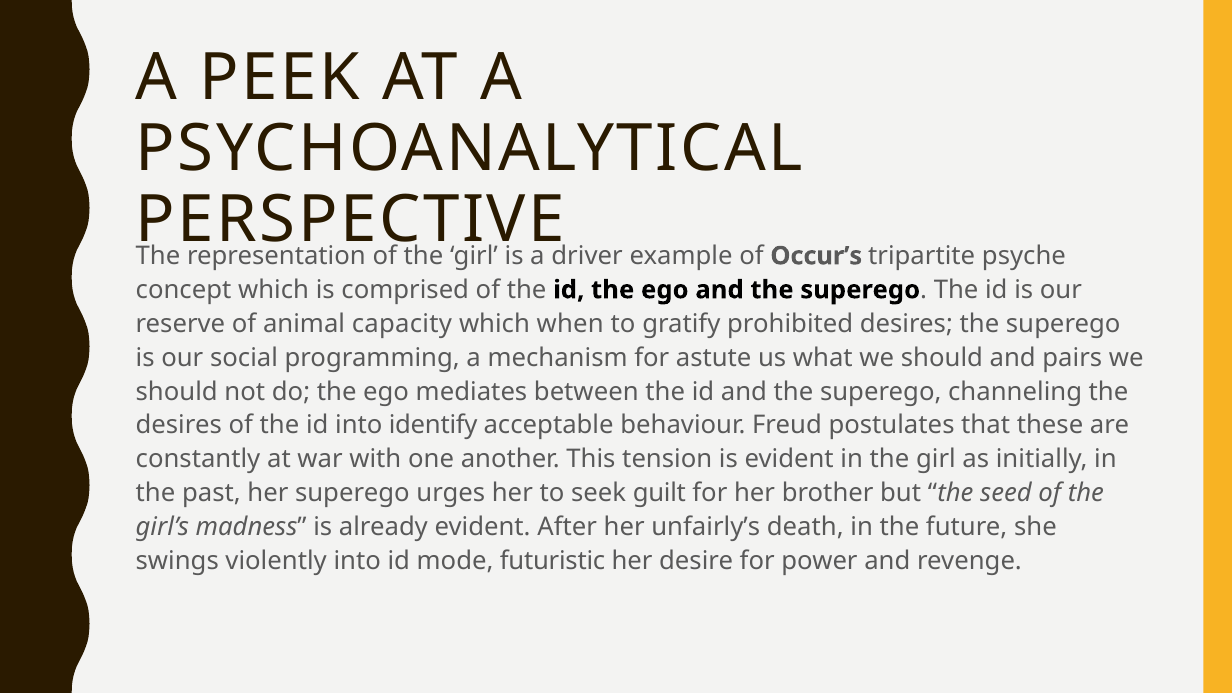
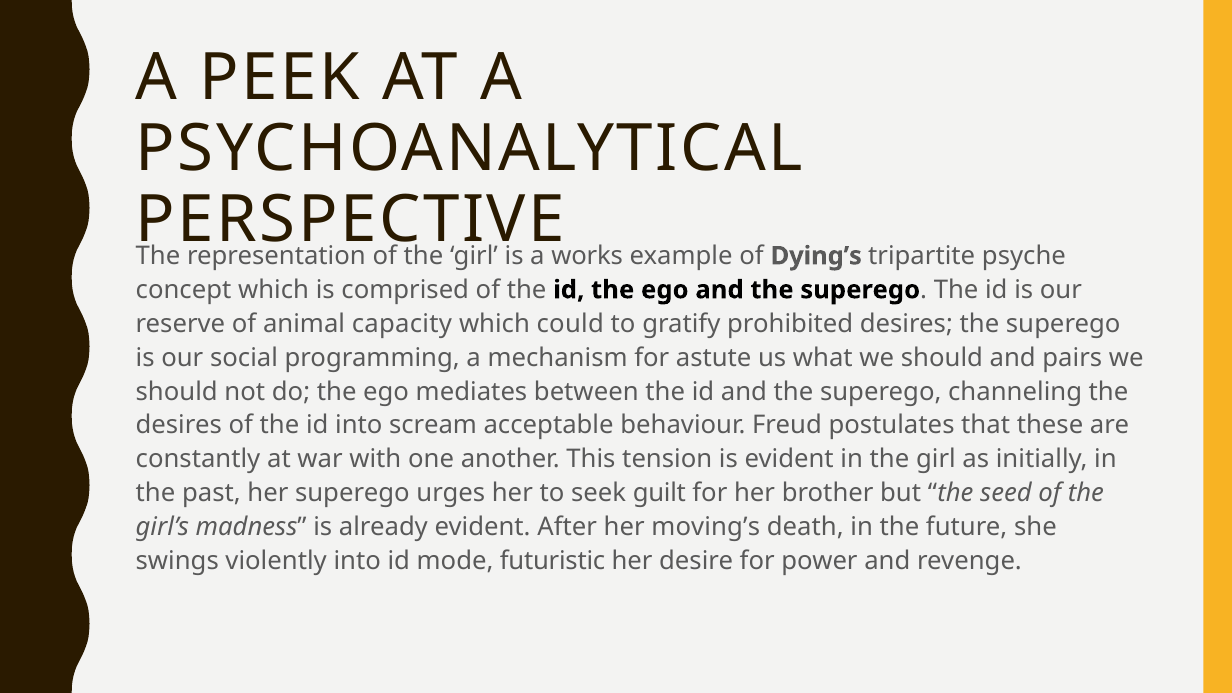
driver: driver -> works (587, 256)
Occur’s: Occur’s -> Dying’s (816, 256)
when: when -> could (570, 324)
identify: identify -> scream (433, 425)
unfairly’s: unfairly’s -> moving’s (706, 527)
